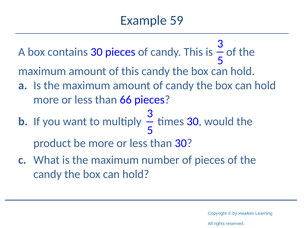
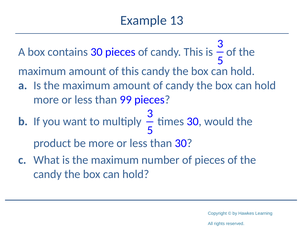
59: 59 -> 13 (177, 20)
66: 66 -> 99 (126, 100)
